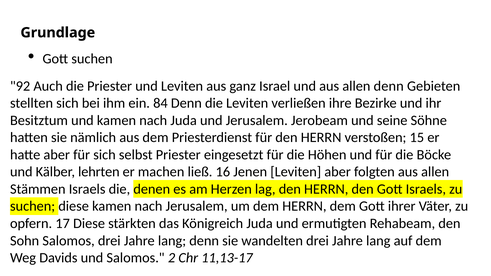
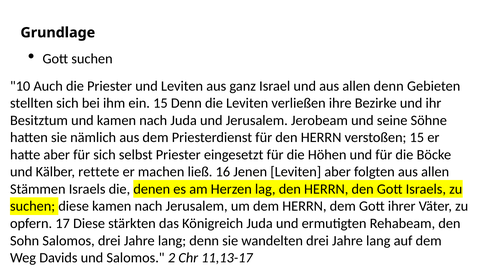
92: 92 -> 10 (20, 86)
ein 84: 84 -> 15 (160, 103)
lehrten: lehrten -> rettete (99, 172)
